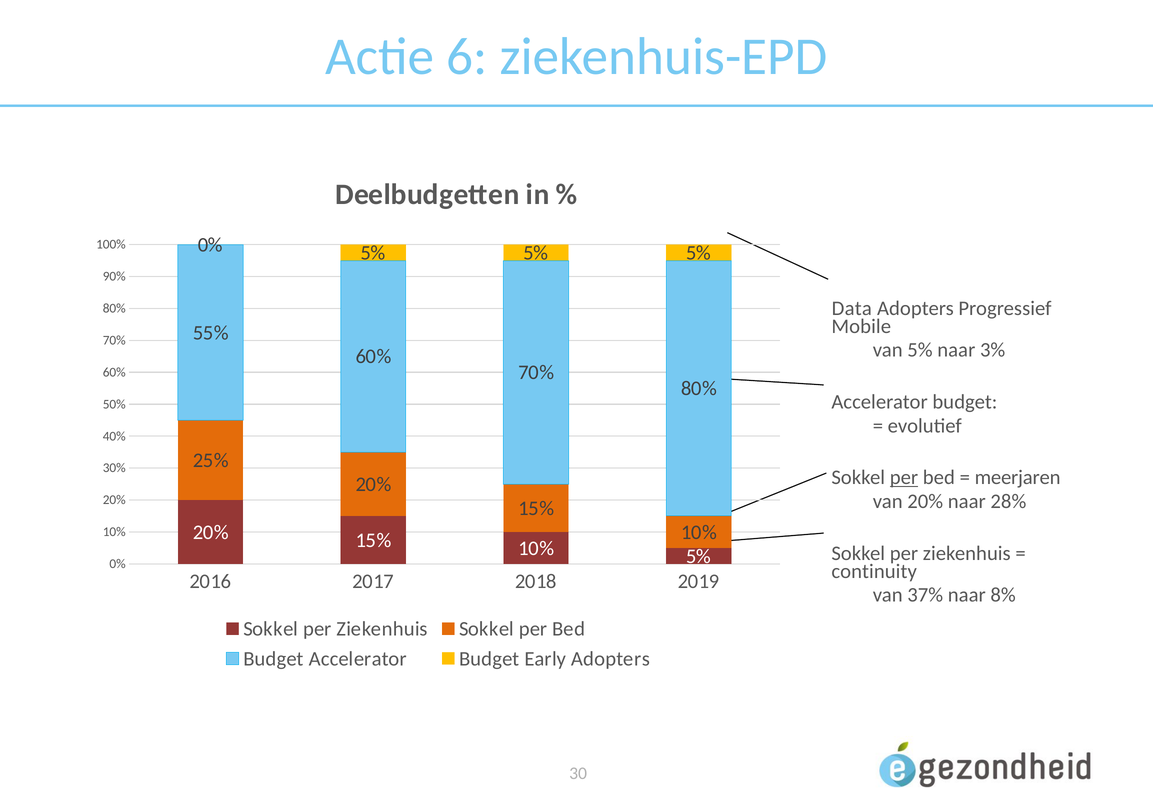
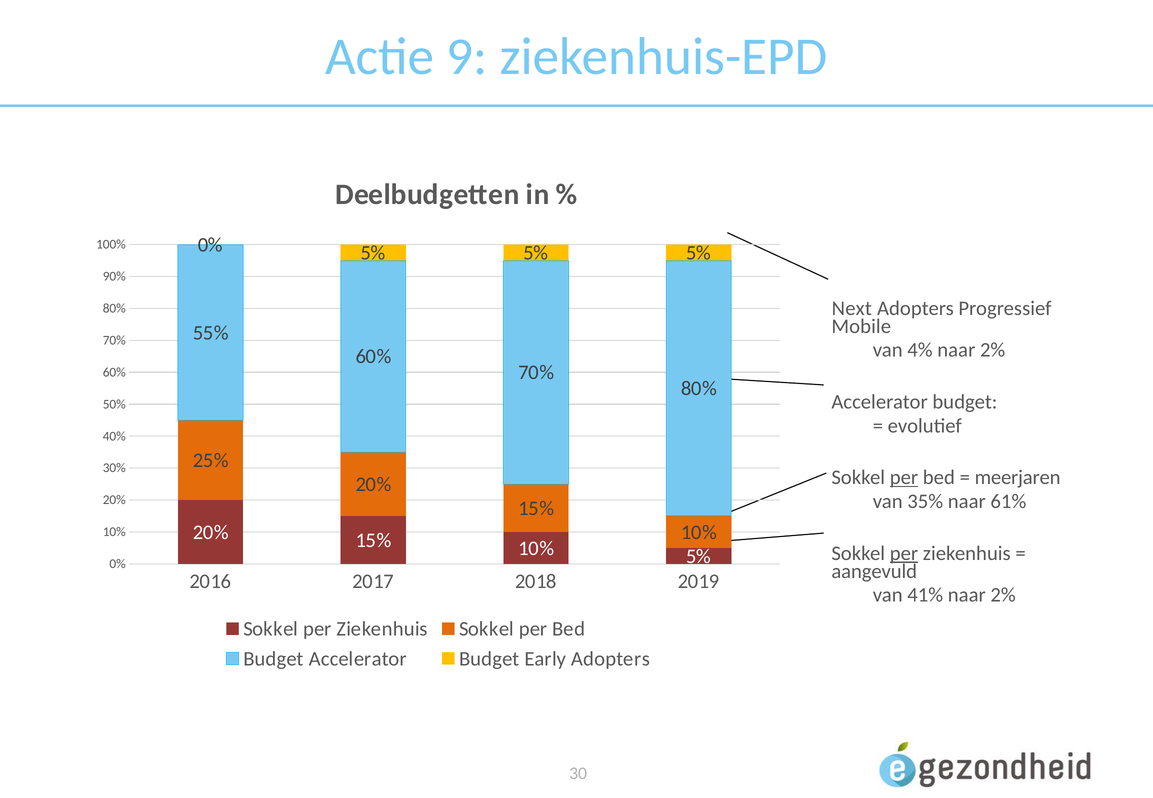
6: 6 -> 9 (467, 57)
Data: Data -> Next (852, 308)
van 5%: 5% -> 4% (920, 350)
3%: 3% -> 2% (993, 350)
van 20%: 20% -> 35% (925, 502)
28%: 28% -> 61% (1008, 502)
per underline: none -> present (904, 553)
continuity: continuity -> aangevuld (874, 571)
37%: 37% -> 41% (925, 595)
8%: 8% -> 2% (1003, 595)
